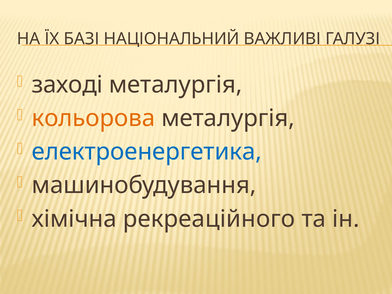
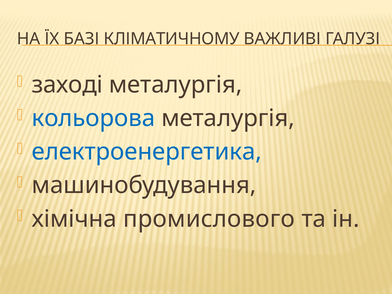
НАЦІОНАЛЬНИЙ: НАЦІОНАЛЬНИЙ -> КЛІМАТИЧНОМУ (172, 39)
кольорова colour: orange -> blue (93, 118)
рекреаційного: рекреаційного -> промислового (209, 219)
